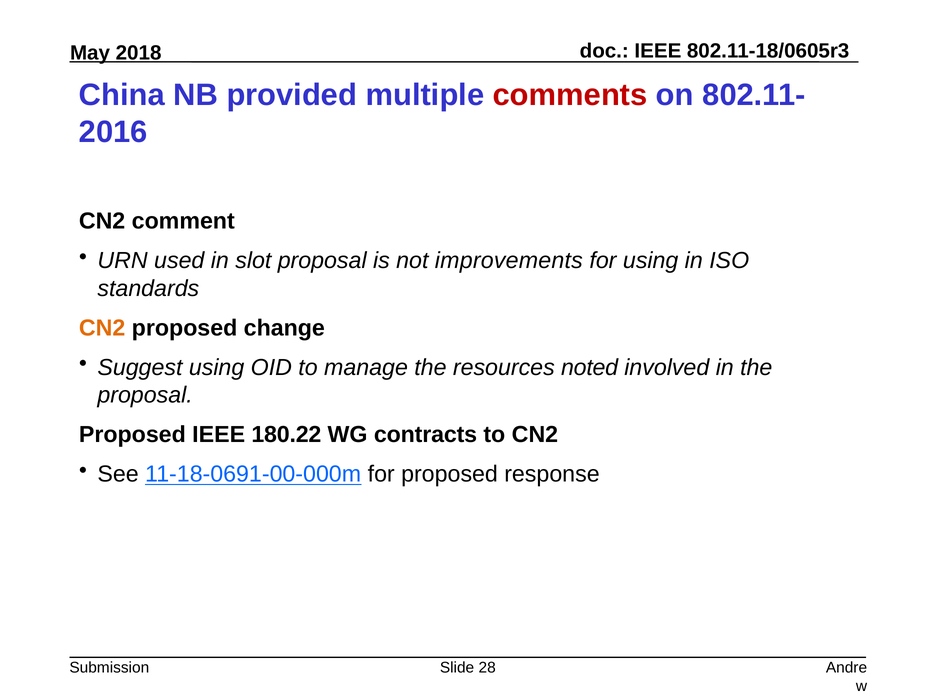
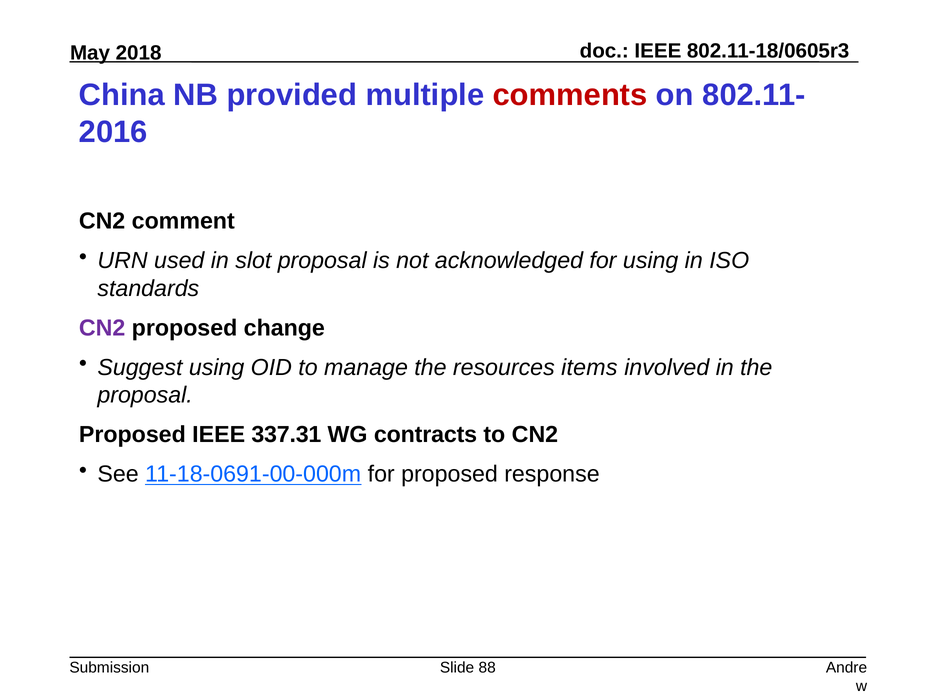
improvements: improvements -> acknowledged (509, 261)
CN2 colour: orange -> purple (102, 328)
noted: noted -> items (589, 367)
180.22: 180.22 -> 337.31 (286, 435)
28: 28 -> 88 (487, 668)
